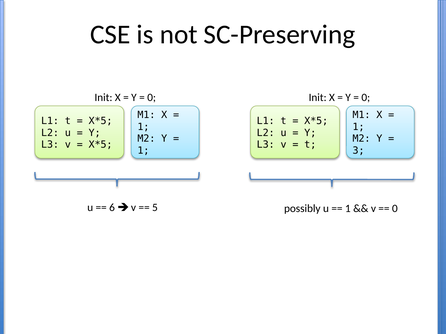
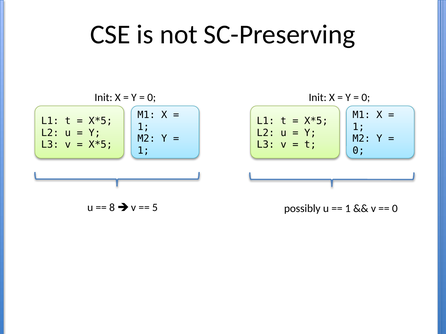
3: 3 -> 0 (359, 151)
6: 6 -> 8 (112, 208)
